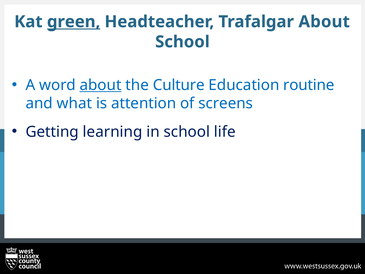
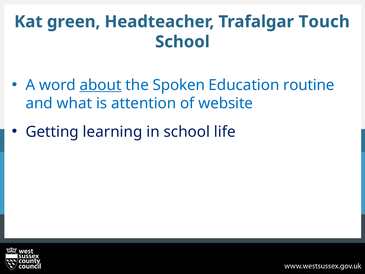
green underline: present -> none (74, 22)
Trafalgar About: About -> Touch (324, 22)
Culture: Culture -> Spoken (179, 85)
screens: screens -> website (226, 103)
